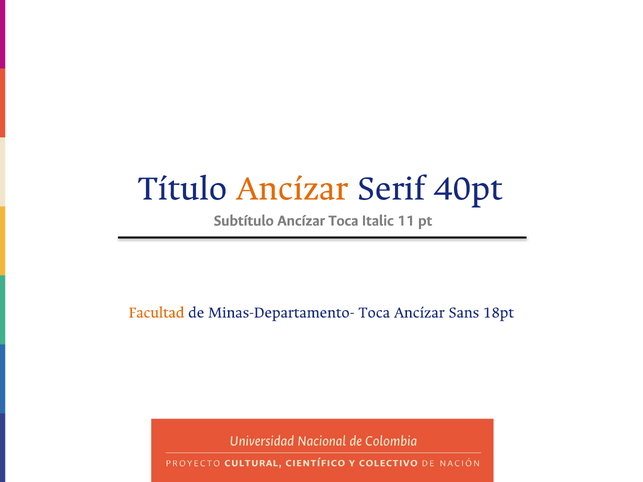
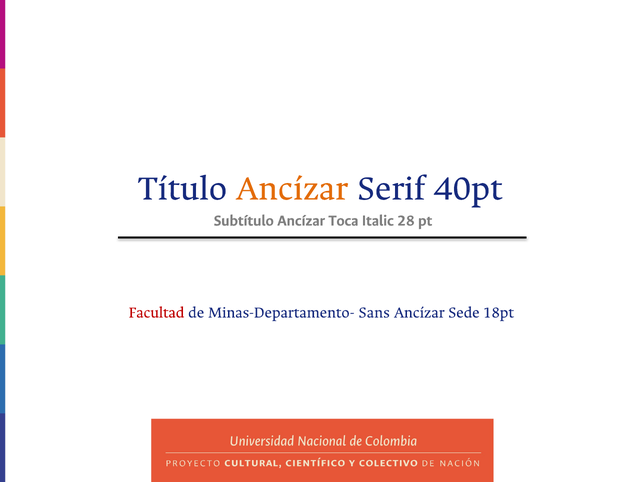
11: 11 -> 28 (406, 220)
Facultad colour: orange -> red (156, 312)
Minas-Departamento- Toca: Toca -> Sans (374, 312)
Sans: Sans -> Sede (464, 312)
